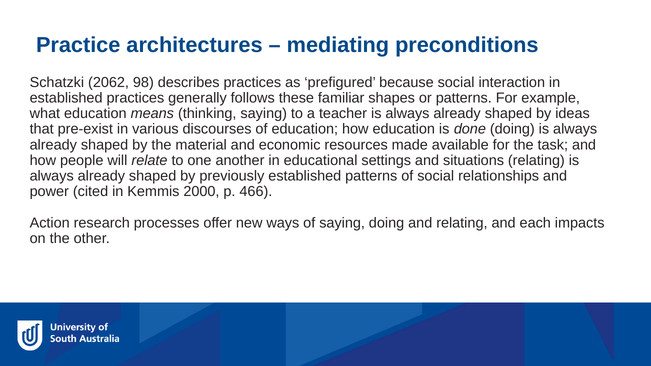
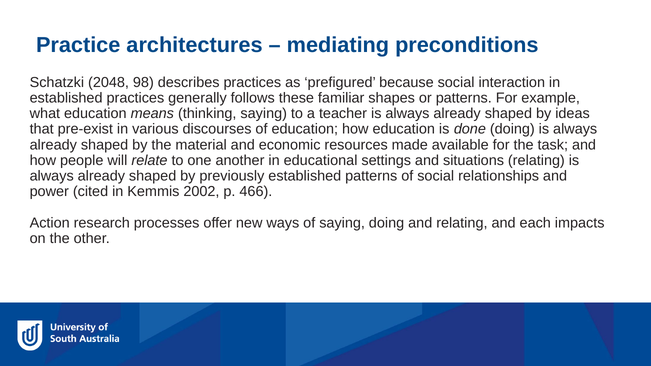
2062: 2062 -> 2048 (109, 82)
2000: 2000 -> 2002 (201, 192)
